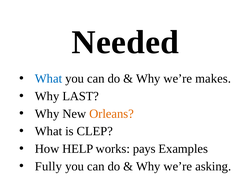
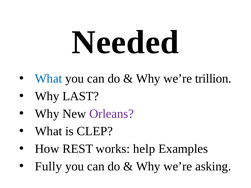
makes: makes -> trillion (213, 79)
Orleans colour: orange -> purple (112, 114)
HELP: HELP -> REST (78, 149)
pays: pays -> help (144, 149)
